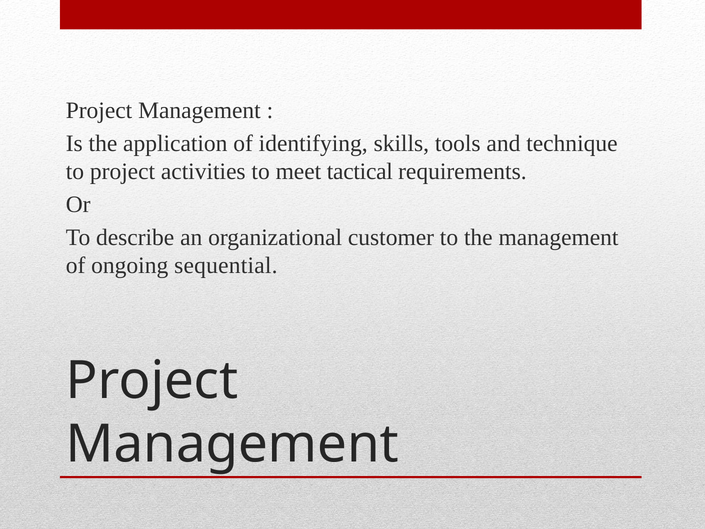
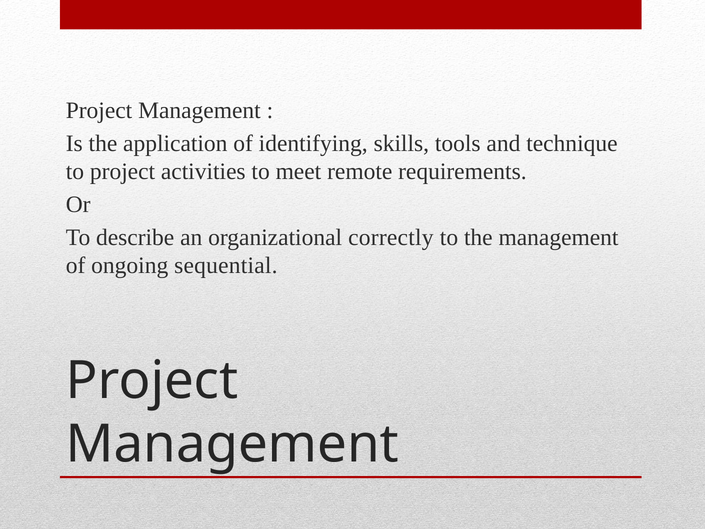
tactical: tactical -> remote (360, 171)
customer: customer -> correctly (391, 237)
